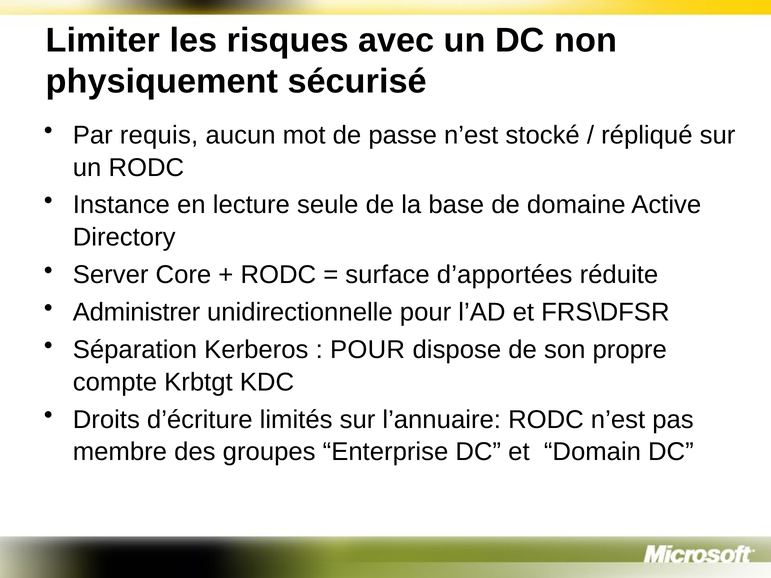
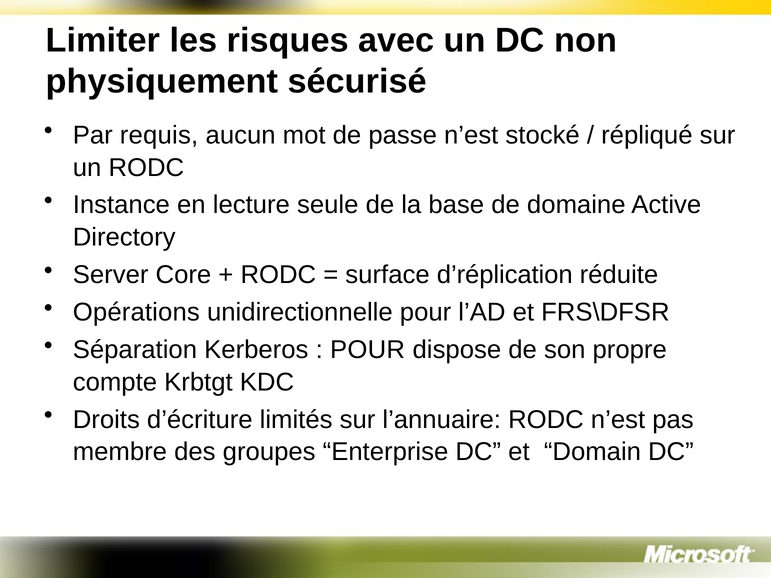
d’apportées: d’apportées -> d’réplication (505, 275)
Administrer: Administrer -> Opérations (136, 312)
